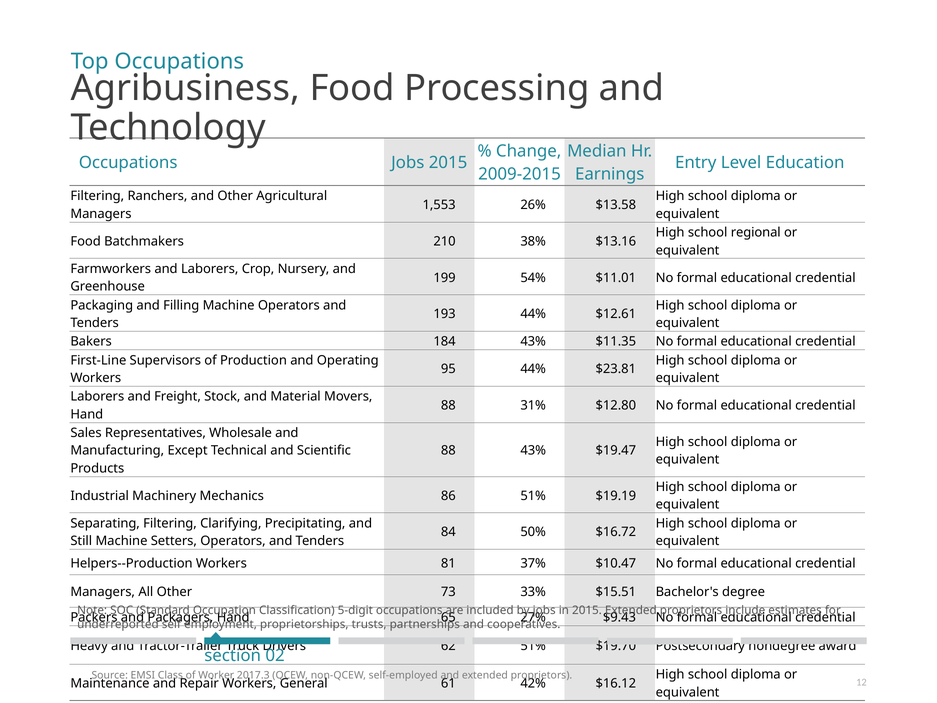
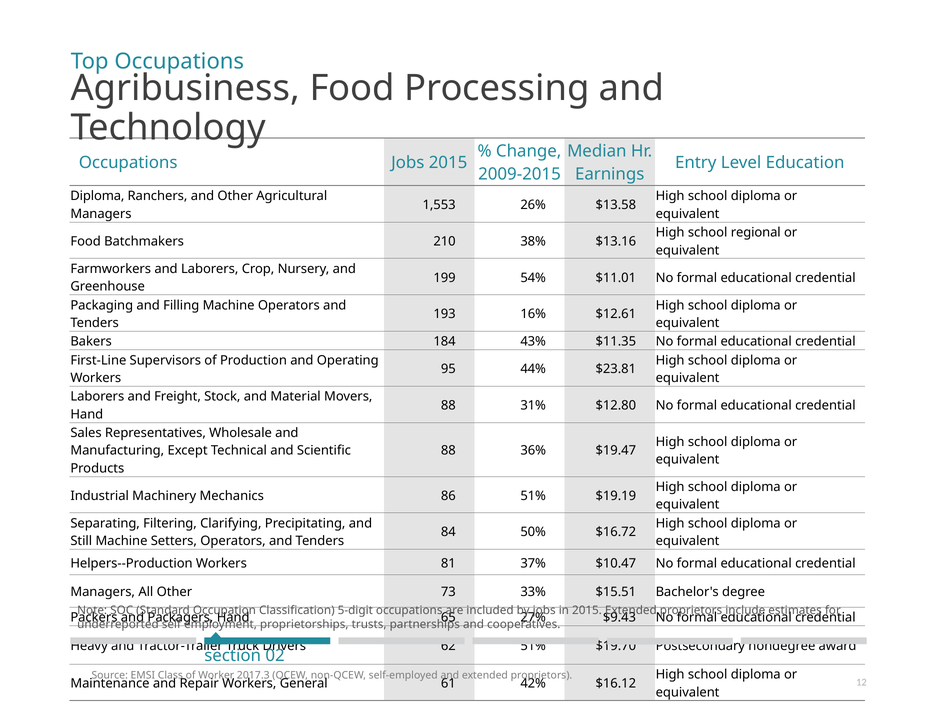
Filtering: Filtering -> Diploma (97, 196)
193 44%: 44% -> 16% (533, 314)
88 43%: 43% -> 36% (533, 450)
